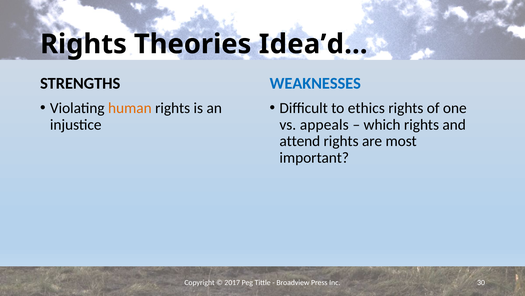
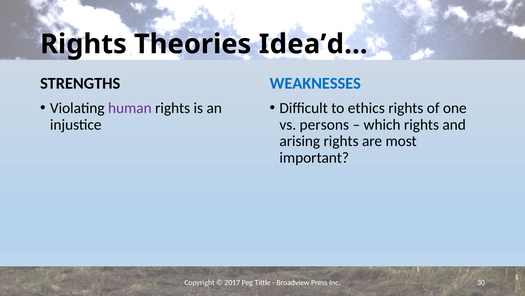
human colour: orange -> purple (130, 108)
appeals: appeals -> persons (324, 124)
attend: attend -> arising (300, 141)
